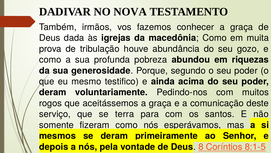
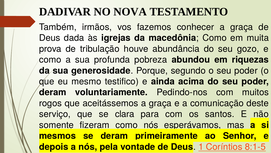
terra: terra -> clara (125, 114)
8: 8 -> 1 (201, 146)
